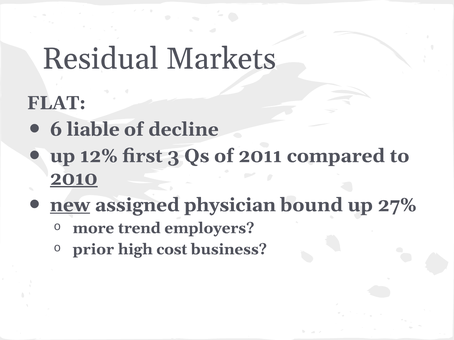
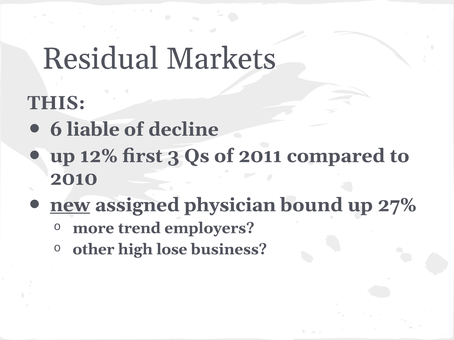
FLAT: FLAT -> THIS (56, 103)
2010 underline: present -> none (74, 179)
prior: prior -> other (93, 250)
cost: cost -> lose (172, 250)
